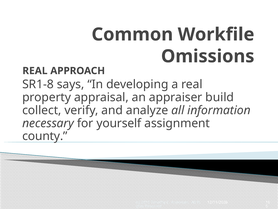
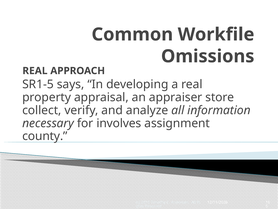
SR1-8: SR1-8 -> SR1-5 (38, 84)
build: build -> store (220, 97)
yourself: yourself -> involves (119, 123)
